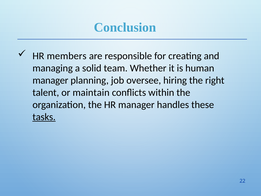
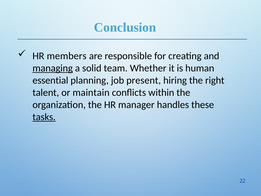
managing underline: none -> present (53, 68)
manager: manager -> essential (50, 80)
oversee: oversee -> present (144, 80)
